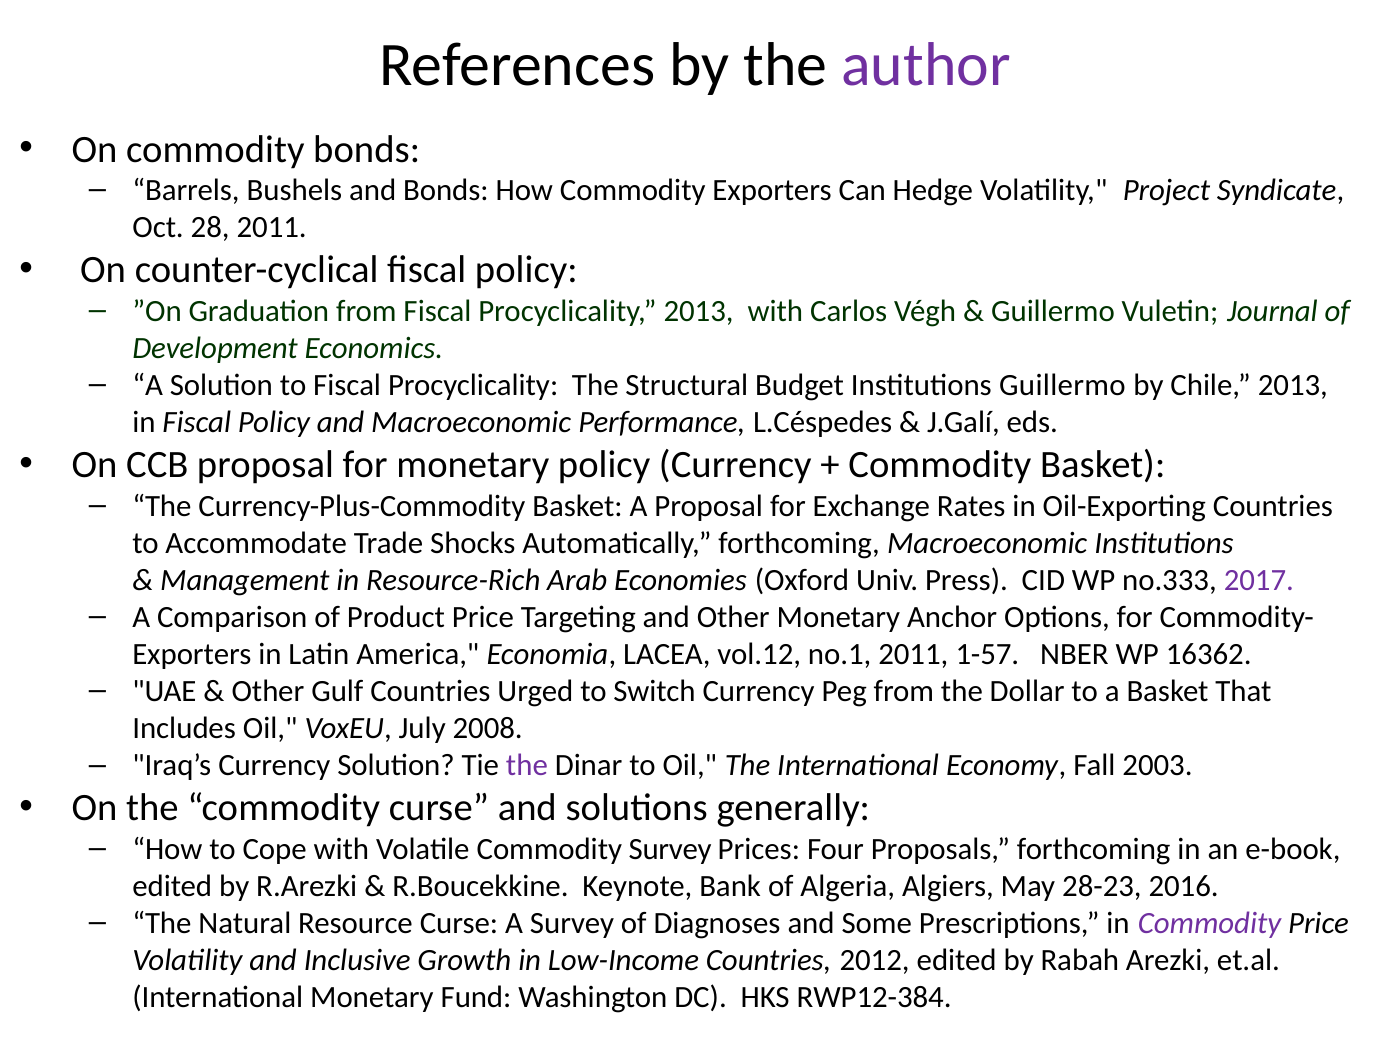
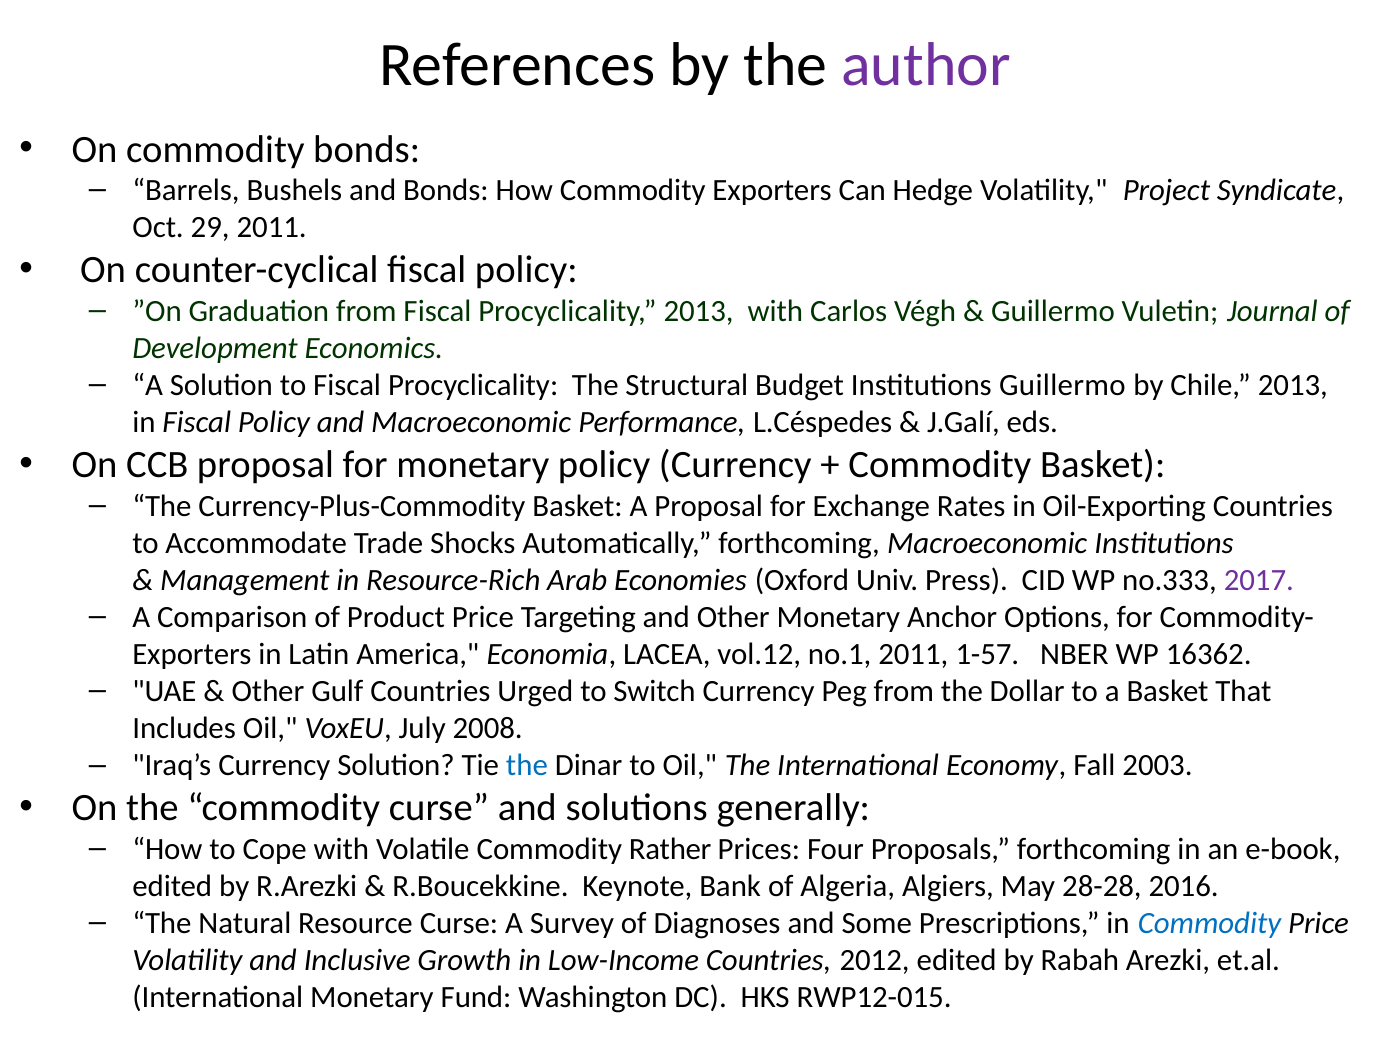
28: 28 -> 29 (210, 227)
the colour: purple -> blue (527, 765)
Commodity Survey: Survey -> Rather (670, 849)
28-23: 28-23 -> 28-28 (1102, 886)
Commodity colour: purple -> blue (1209, 923)
RWP12-384: RWP12-384 -> RWP12-015 (874, 997)
